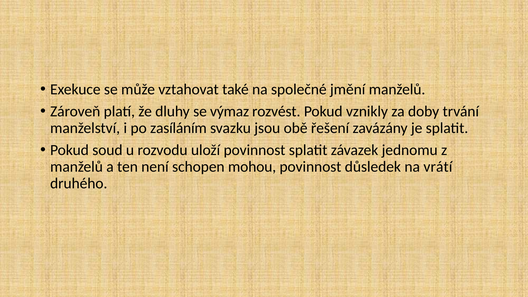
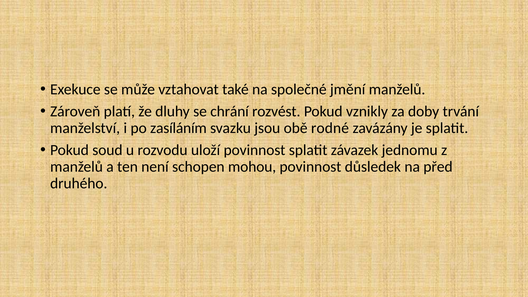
výmaz: výmaz -> chrání (230, 111)
řešení: řešení -> rodné (330, 128)
vrátí: vrátí -> před (438, 167)
